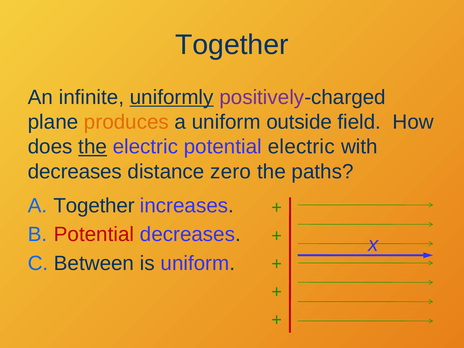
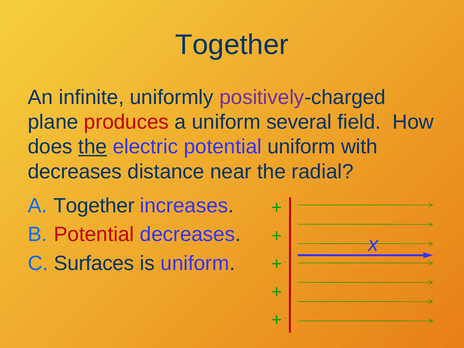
uniformly underline: present -> none (172, 97)
produces colour: orange -> red (126, 122)
outside: outside -> several (299, 122)
potential electric: electric -> uniform (302, 147)
zero: zero -> near (231, 172)
paths: paths -> radial (323, 172)
Between: Between -> Surfaces (94, 263)
